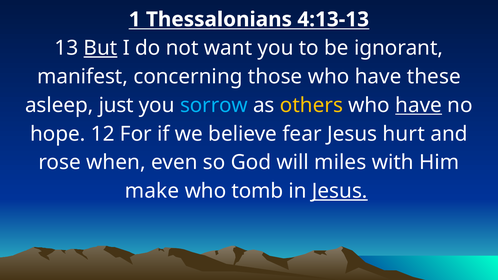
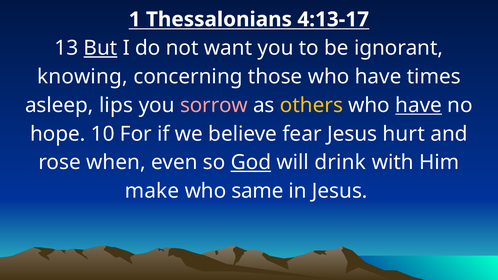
4:13-13: 4:13-13 -> 4:13-17 (333, 19)
manifest: manifest -> knowing (82, 77)
these: these -> times (434, 77)
just: just -> lips (116, 105)
sorrow colour: light blue -> pink (214, 105)
12: 12 -> 10 (103, 134)
God underline: none -> present (251, 163)
miles: miles -> drink (340, 163)
tomb: tomb -> same (257, 191)
Jesus underline: present -> none (340, 191)
